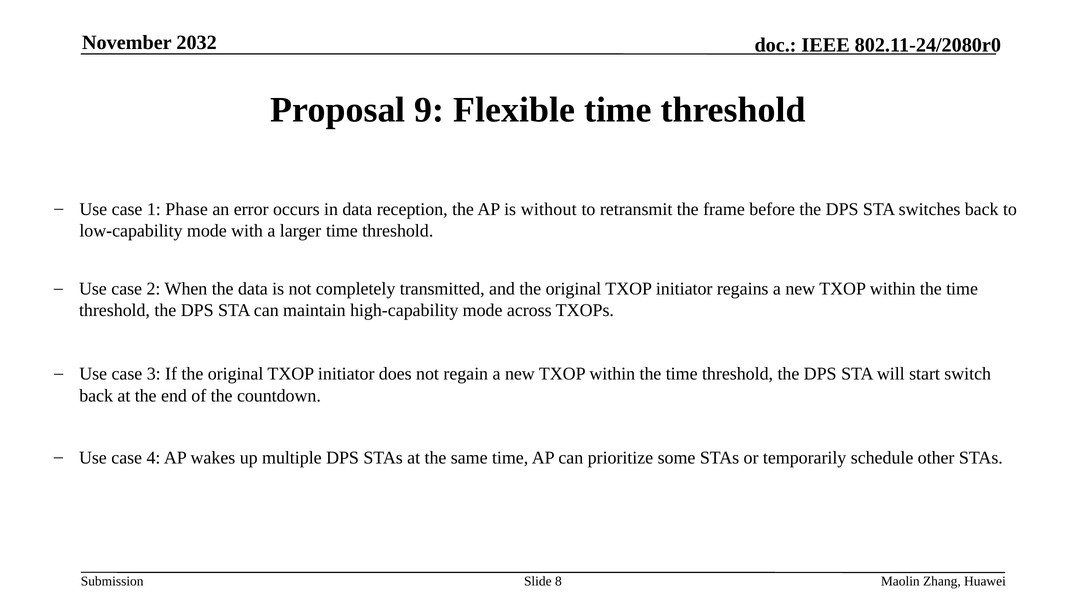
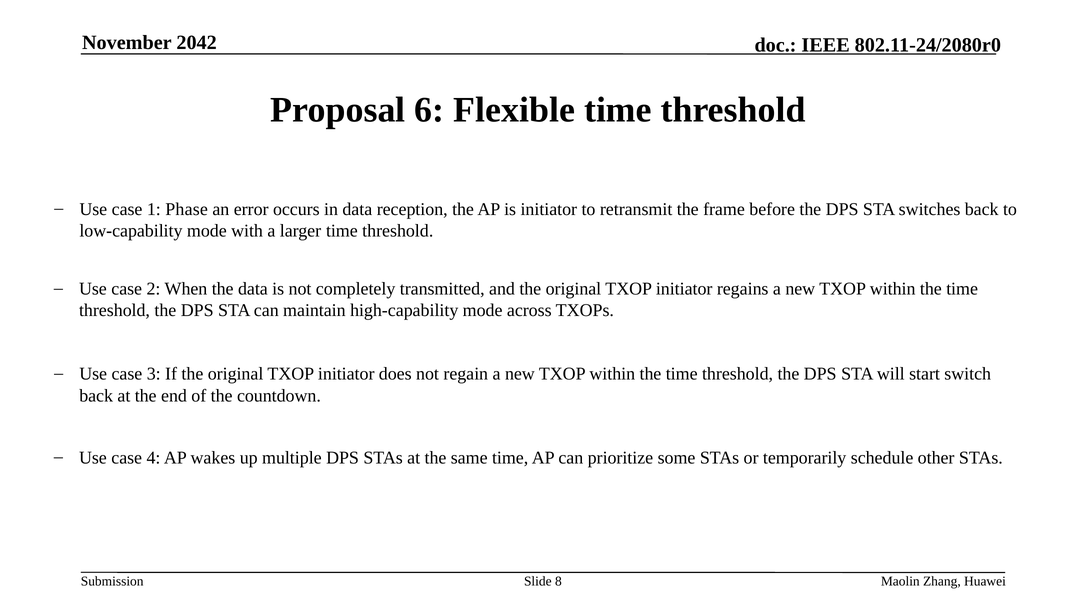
2032: 2032 -> 2042 (197, 43)
9: 9 -> 6 (429, 110)
is without: without -> initiator (549, 209)
